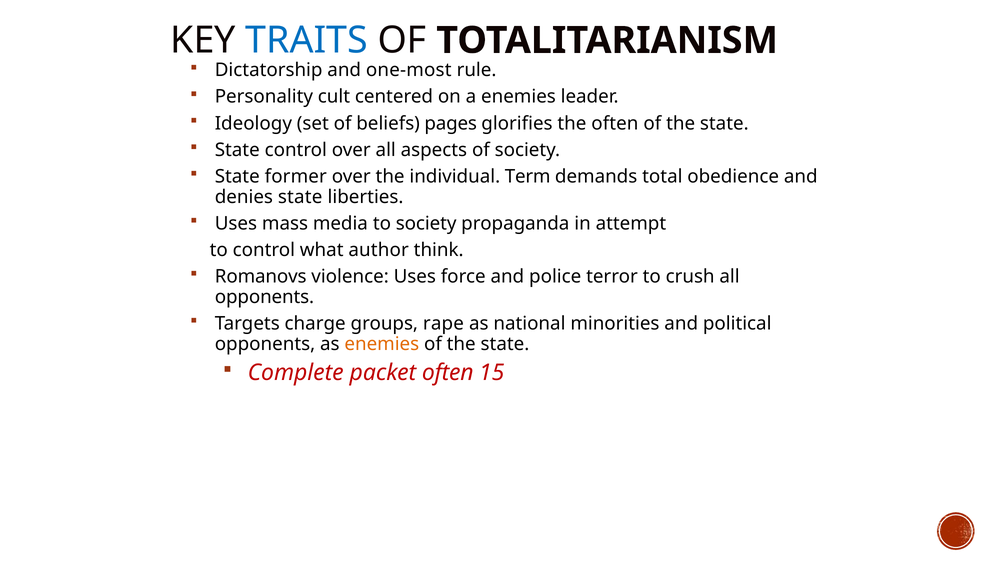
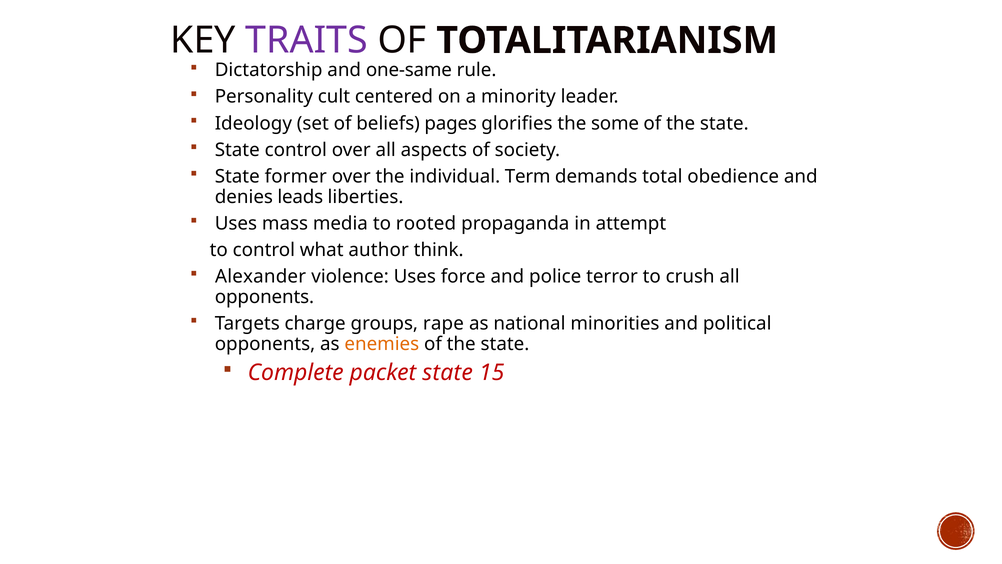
TRAITS colour: blue -> purple (307, 40)
one-most: one-most -> one-same (409, 70)
a enemies: enemies -> minority (518, 97)
the often: often -> some (615, 123)
denies state: state -> leads (300, 197)
to society: society -> rooted (426, 223)
Romanovs: Romanovs -> Alexander (261, 276)
packet often: often -> state (448, 372)
